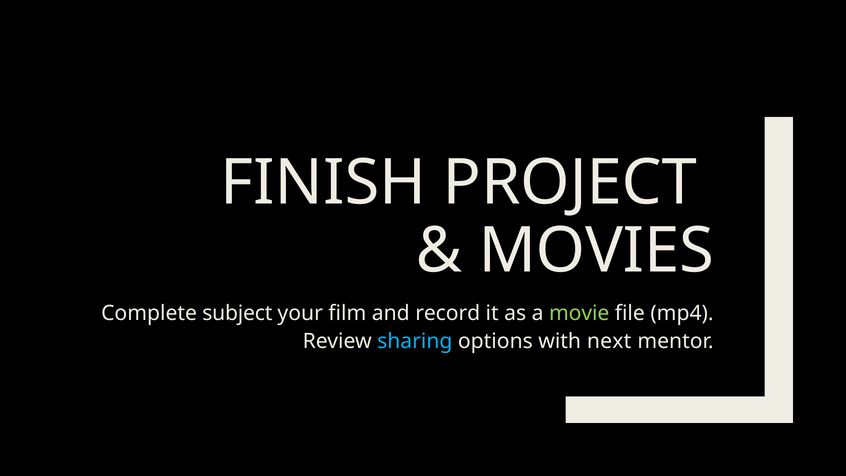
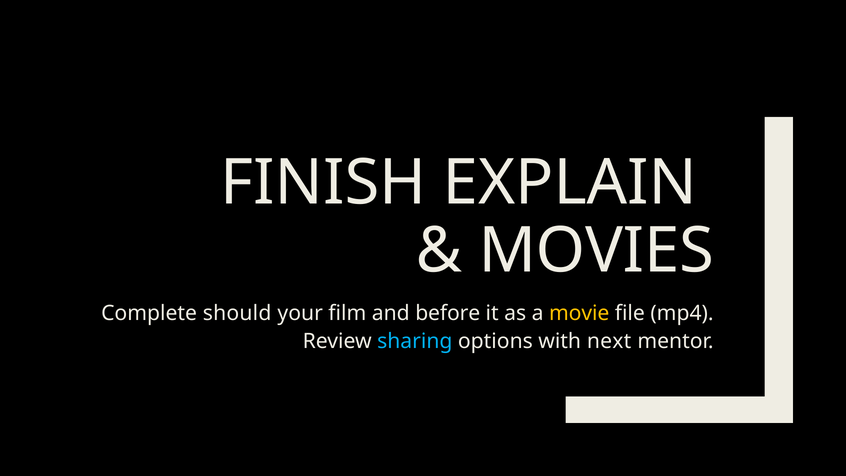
PROJECT: PROJECT -> EXPLAIN (570, 183)
subject: subject -> should (237, 313)
record: record -> before (448, 313)
movie colour: light green -> yellow (579, 313)
